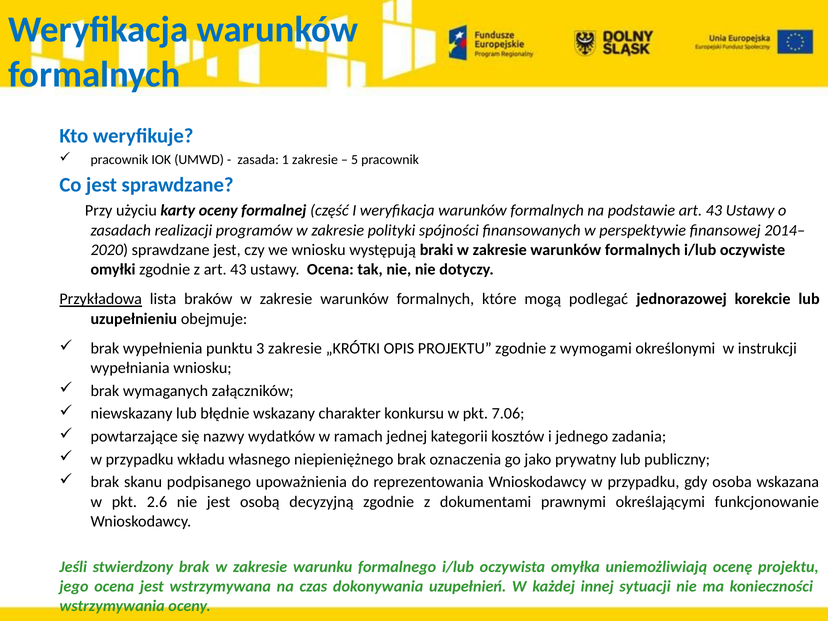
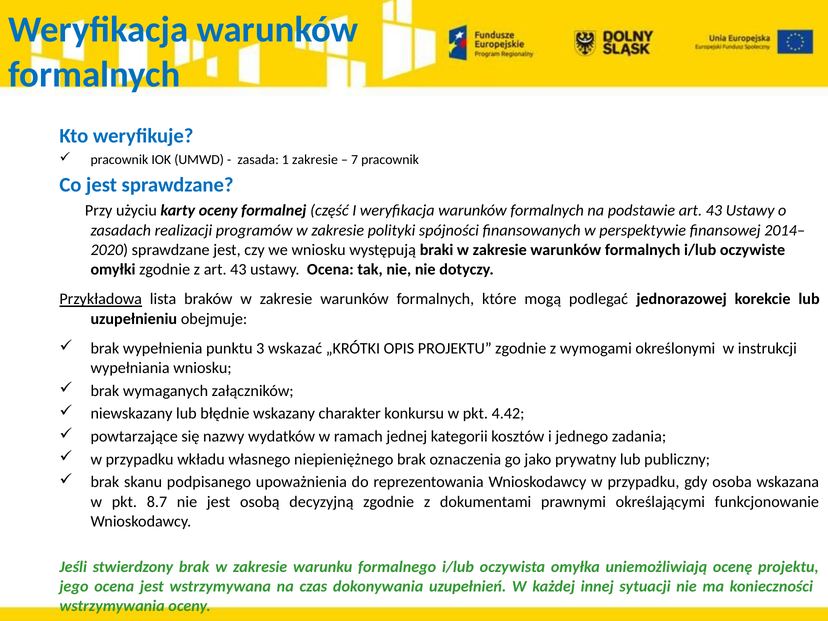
5: 5 -> 7 (355, 160)
3 zakresie: zakresie -> wskazać (295, 348)
7.06: 7.06 -> 4.42 (508, 414)
2.6: 2.6 -> 8.7 (157, 502)
